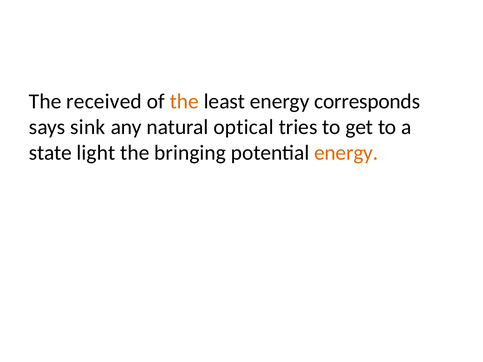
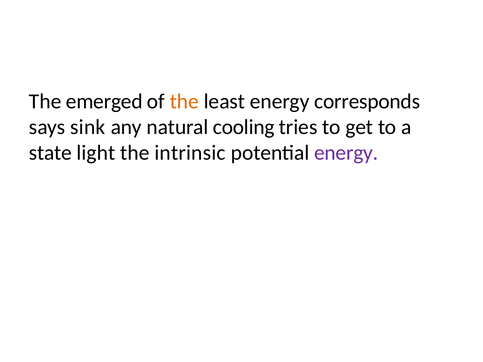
received: received -> emerged (104, 101)
optical: optical -> cooling (244, 127)
bringing: bringing -> intrinsic (190, 153)
energy colour: orange -> purple (346, 153)
